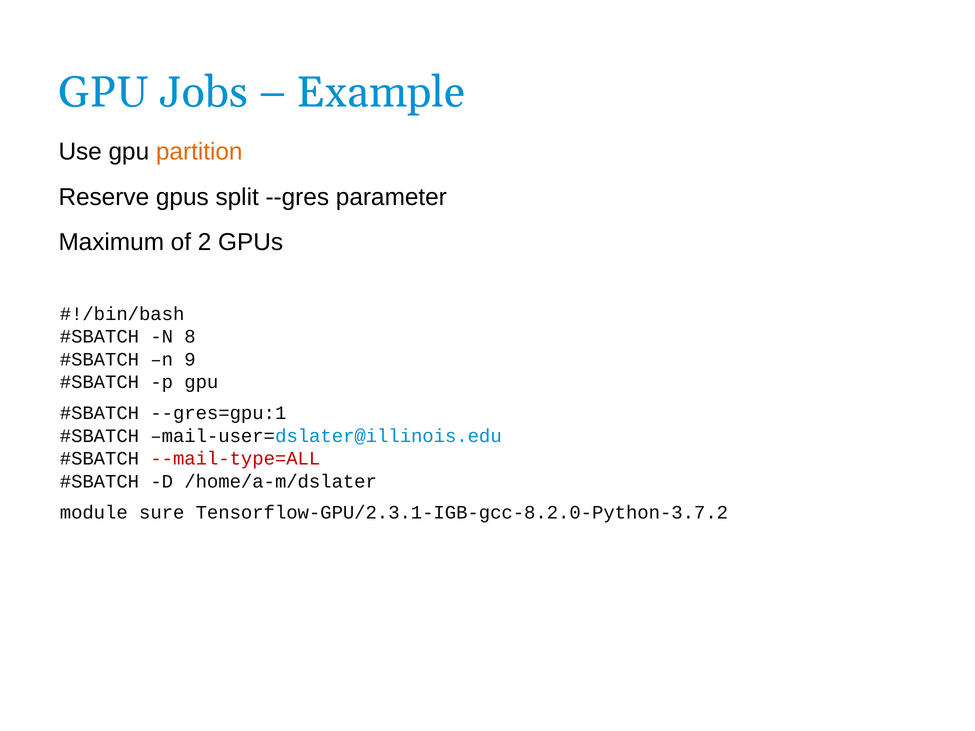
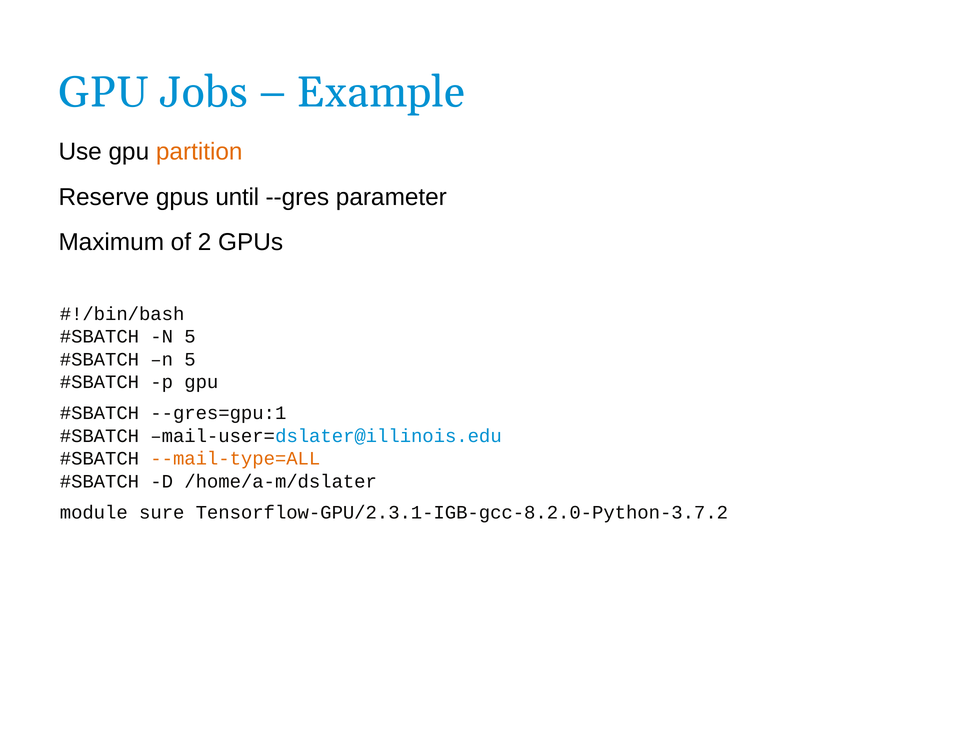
split: split -> until (237, 197)
8: 8 -> 5 (190, 337)
9: 9 -> 5 (190, 359)
--mail-type=ALL colour: red -> orange (235, 459)
